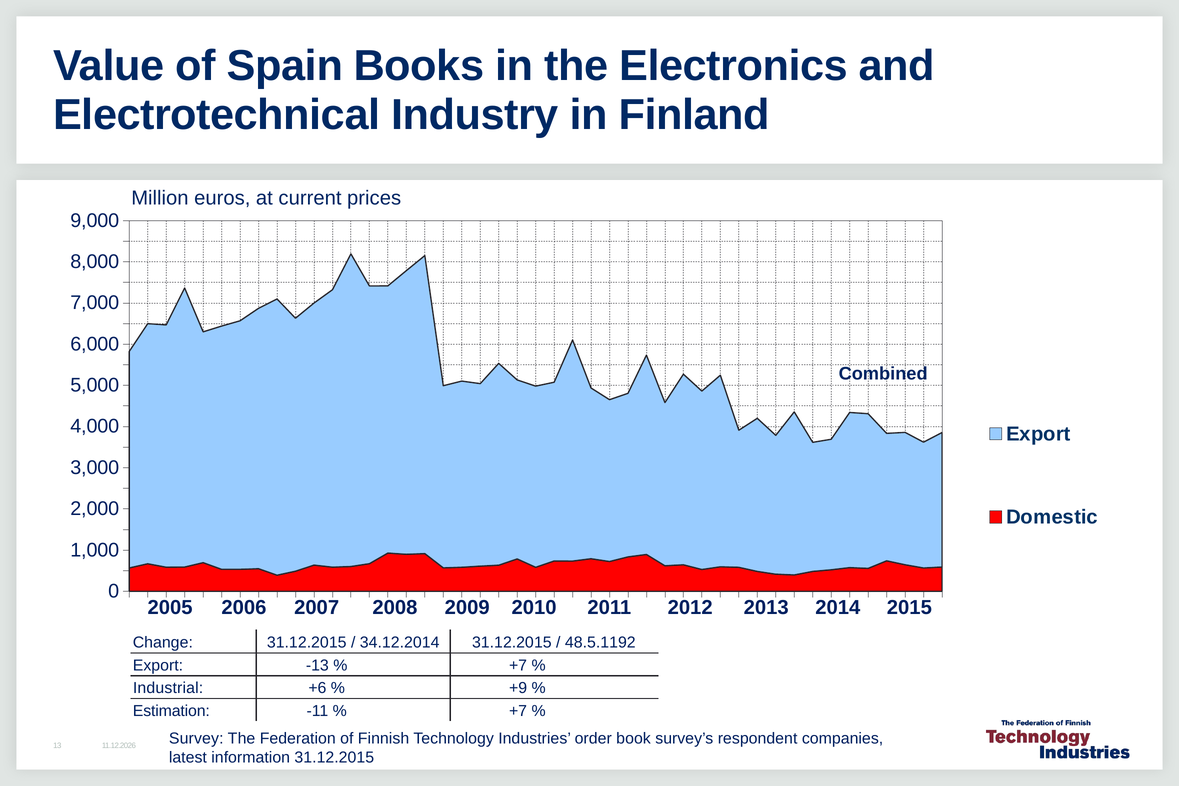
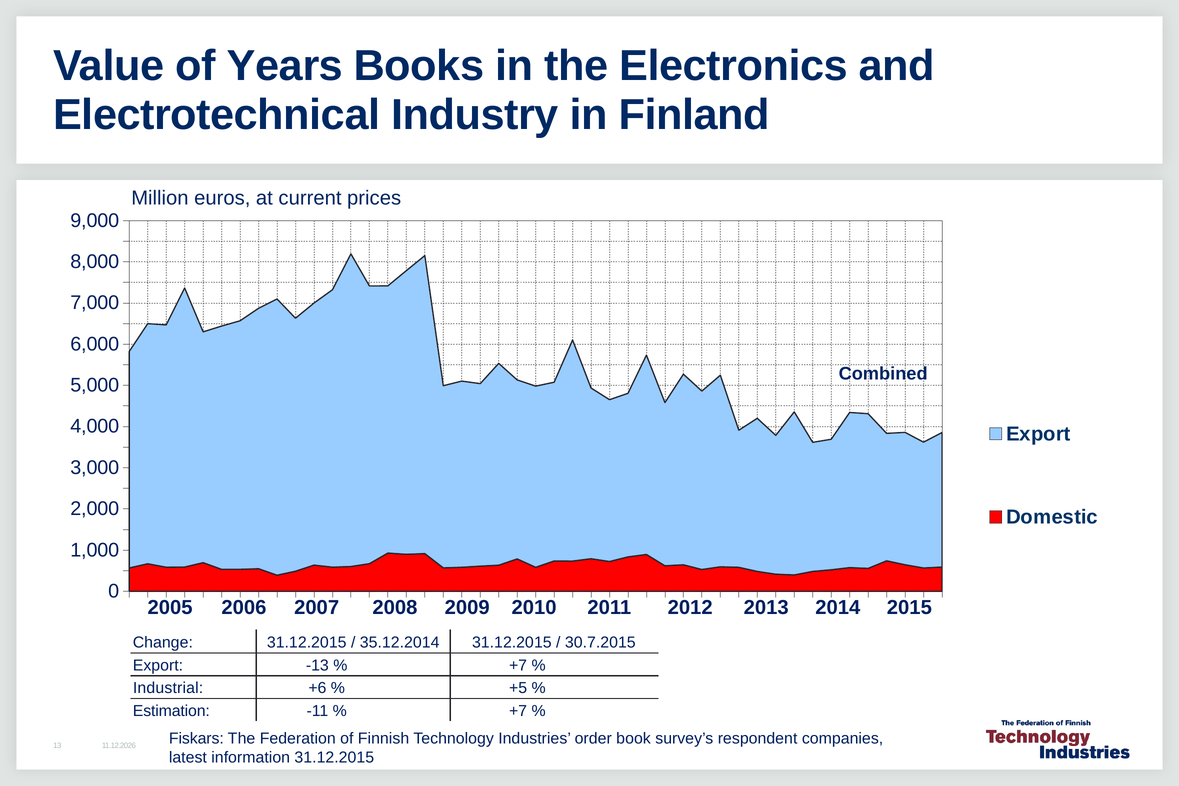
Spain: Spain -> Years (285, 66)
34.12.2014: 34.12.2014 -> 35.12.2014 (400, 642)
48.5.1192: 48.5.1192 -> 30.7.2015 (600, 642)
+9: +9 -> +5 (518, 688)
Survey: Survey -> Fiskars (196, 738)
